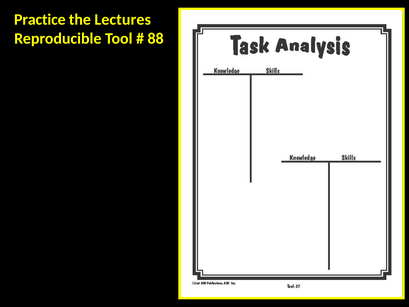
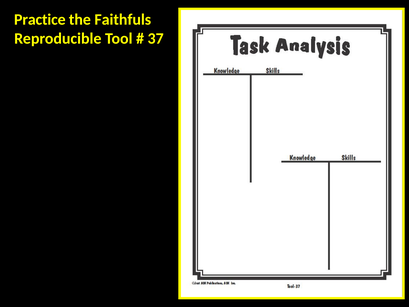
Lectures: Lectures -> Faithfuls (123, 19)
88: 88 -> 37 (156, 39)
